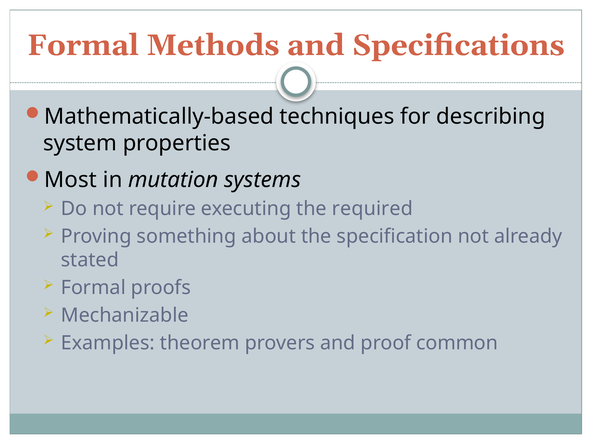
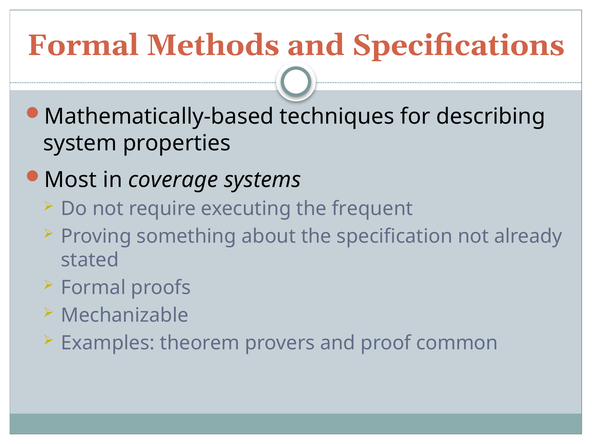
mutation: mutation -> coverage (173, 180)
required: required -> frequent (372, 209)
